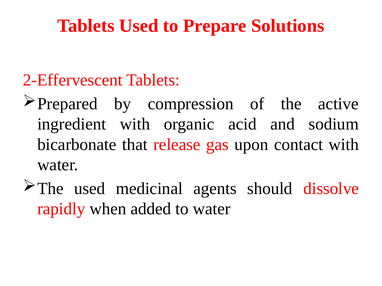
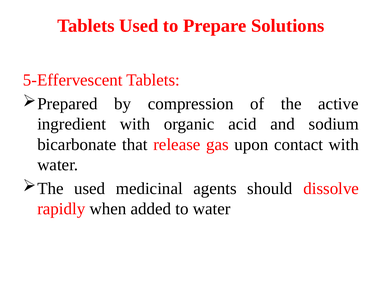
2-Effervescent: 2-Effervescent -> 5-Effervescent (73, 80)
